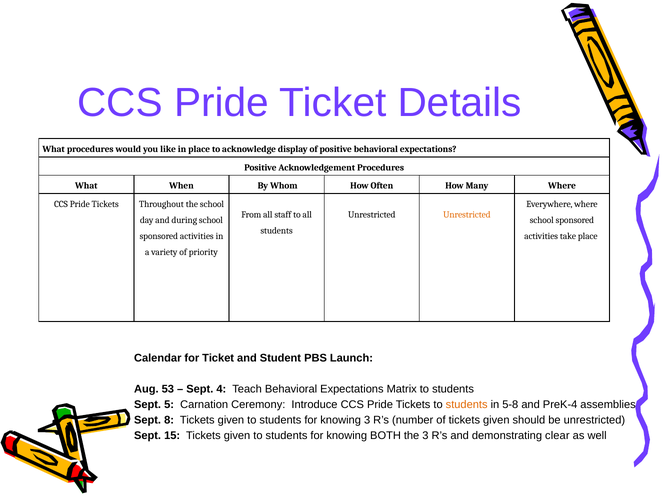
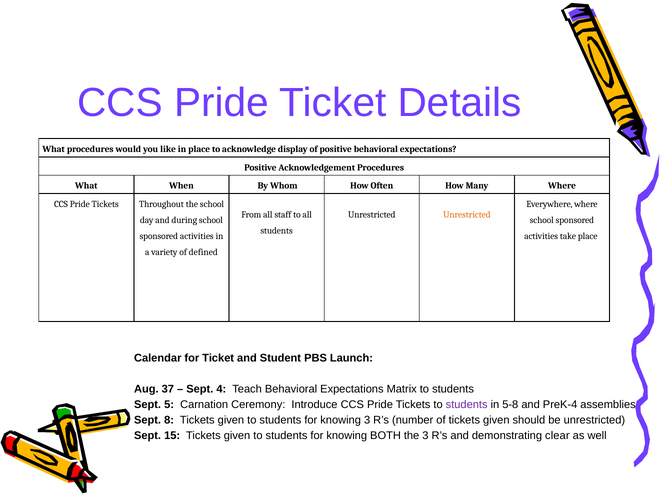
priority: priority -> defined (203, 252)
53: 53 -> 37 (168, 389)
students colour: orange -> purple (467, 404)
